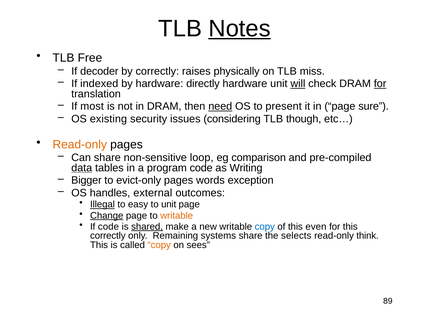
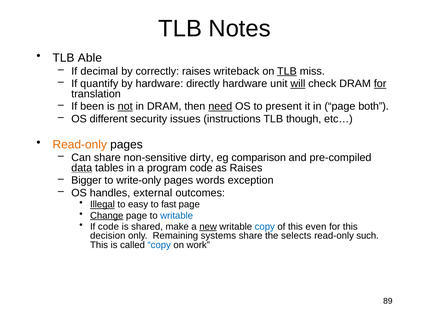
Notes underline: present -> none (240, 28)
Free: Free -> Able (90, 58)
decoder: decoder -> decimal (99, 71)
physically: physically -> writeback (237, 71)
TLB underline: none -> present (287, 71)
indexed: indexed -> quantify (99, 84)
most: most -> been (92, 106)
not underline: none -> present (125, 106)
sure: sure -> both (374, 106)
existing: existing -> different (109, 119)
considering: considering -> instructions (232, 119)
loop: loop -> dirty (202, 157)
as Writing: Writing -> Raises (246, 168)
evict-only: evict-only -> write-only (139, 180)
to unit: unit -> fast (169, 204)
writable colour: orange -> blue (177, 215)
shared underline: present -> none (147, 226)
new underline: none -> present (208, 226)
correctly: correctly -> decision (108, 236)
think: think -> such (368, 236)
copy colour: orange -> blue (159, 245)
sees: sees -> work (198, 245)
